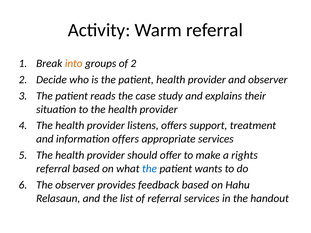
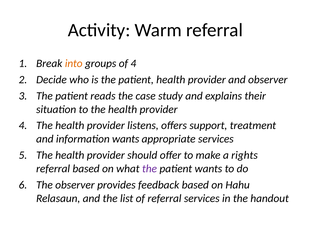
of 2: 2 -> 4 (133, 64)
information offers: offers -> wants (126, 139)
the colour: blue -> purple (150, 169)
